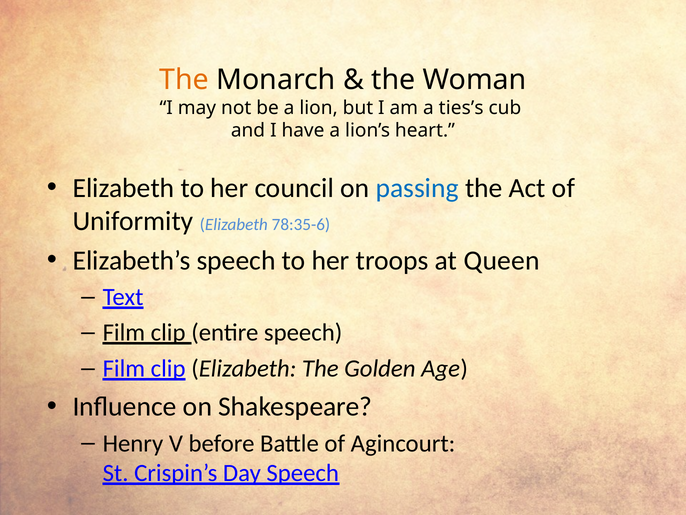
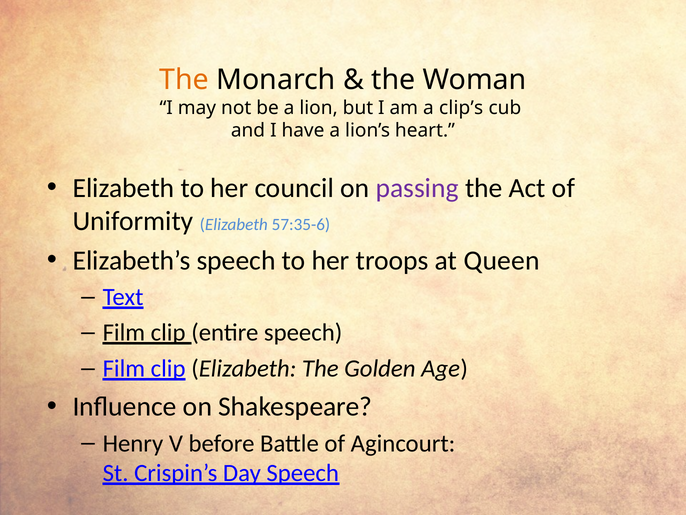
ties’s: ties’s -> clip’s (461, 108)
passing colour: blue -> purple (417, 188)
78:35-6: 78:35-6 -> 57:35-6 (301, 224)
